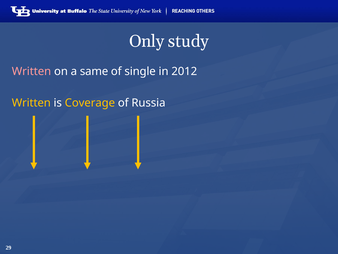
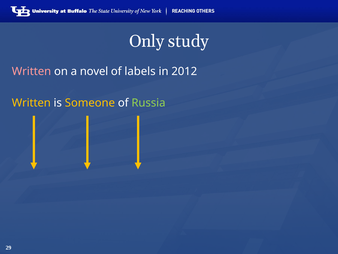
same: same -> novel (94, 71)
single: single -> labels (140, 71)
Coverage: Coverage -> Someone (90, 103)
Russia colour: white -> light green (148, 103)
